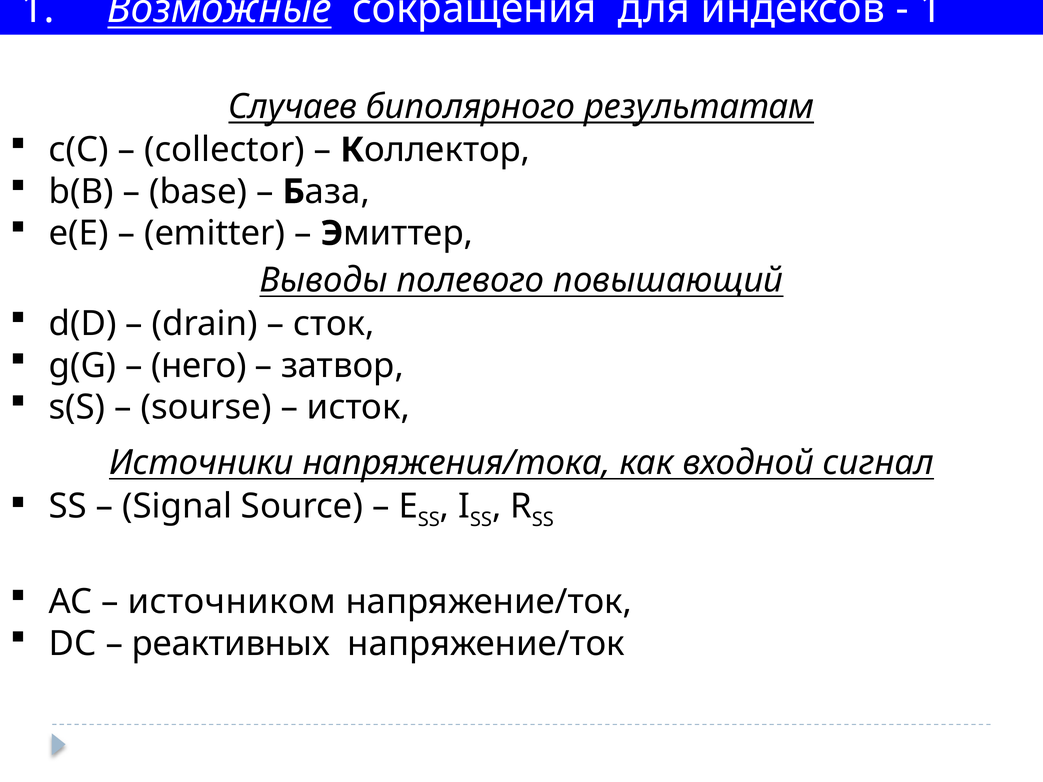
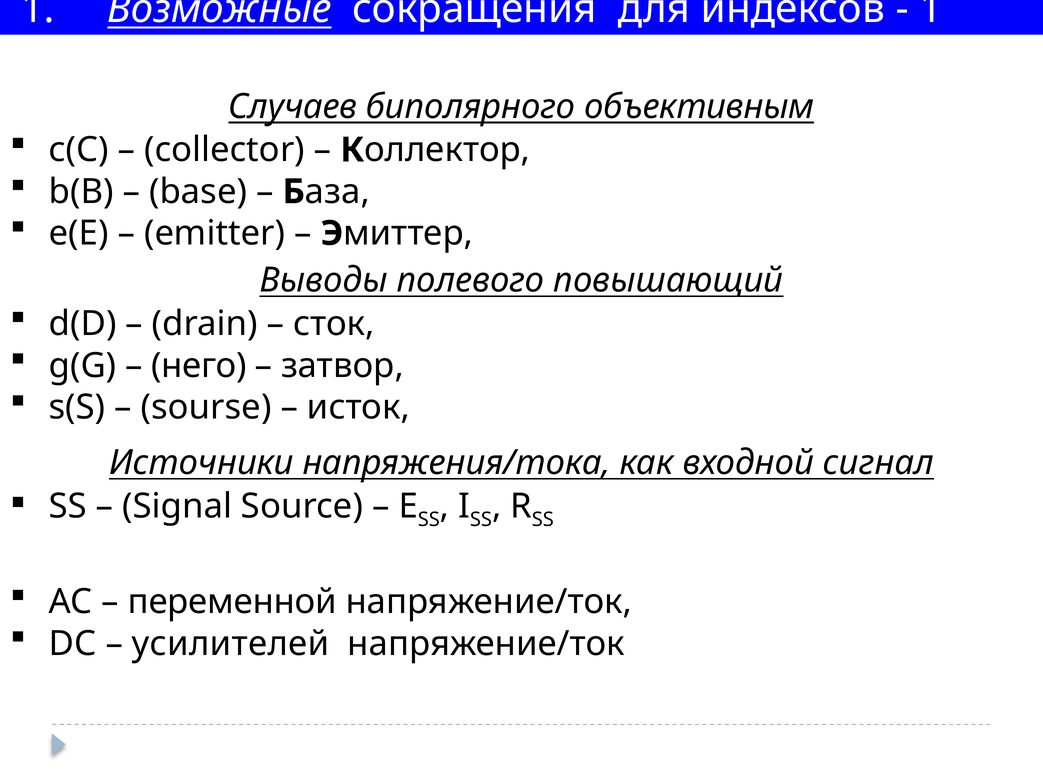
результатам: результатам -> объективным (699, 107)
источником: источником -> переменной (232, 602)
реактивных: реактивных -> усилителей (231, 644)
